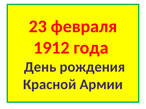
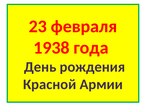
1912: 1912 -> 1938 (51, 48)
